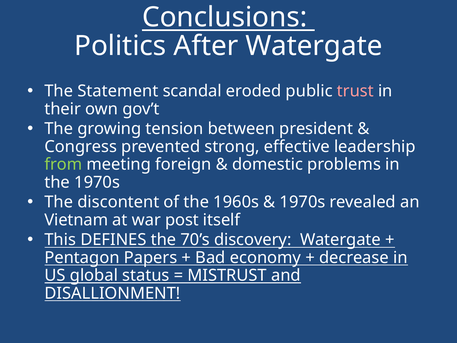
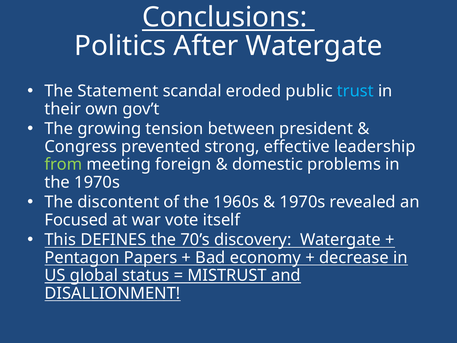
trust colour: pink -> light blue (355, 91)
Vietnam: Vietnam -> Focused (76, 220)
post: post -> vote (182, 220)
